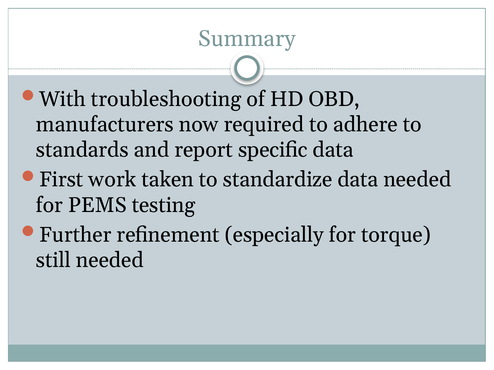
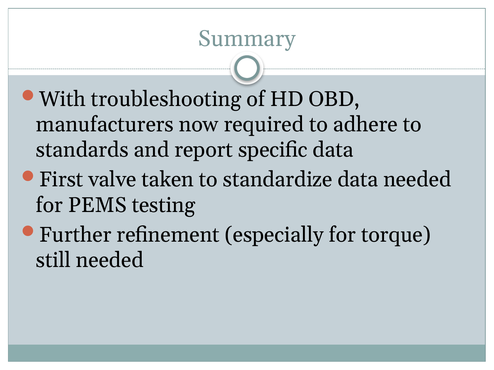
work: work -> valve (112, 180)
